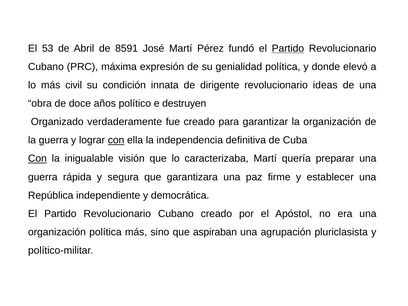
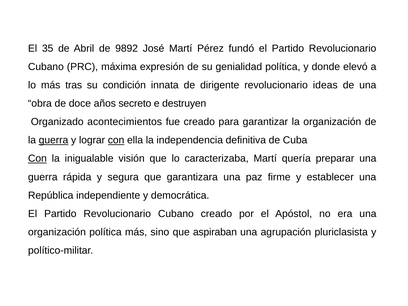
53: 53 -> 35 (48, 48)
8591: 8591 -> 9892 (127, 48)
Partido underline: present -> none (288, 48)
civil: civil -> tras (74, 85)
político: político -> secreto (135, 104)
verdaderamente: verdaderamente -> acontecimientos (125, 122)
guerra underline: none -> present (54, 140)
